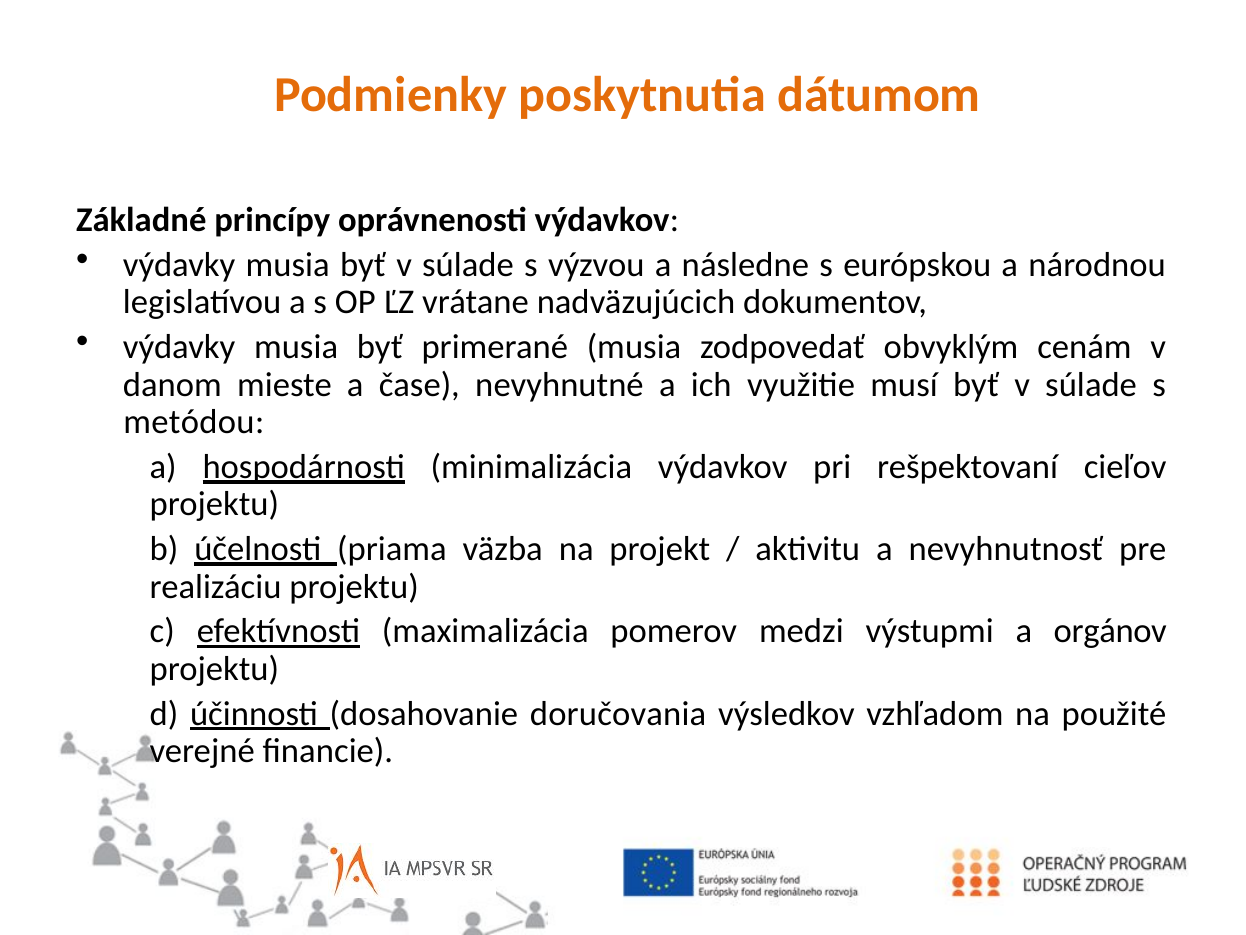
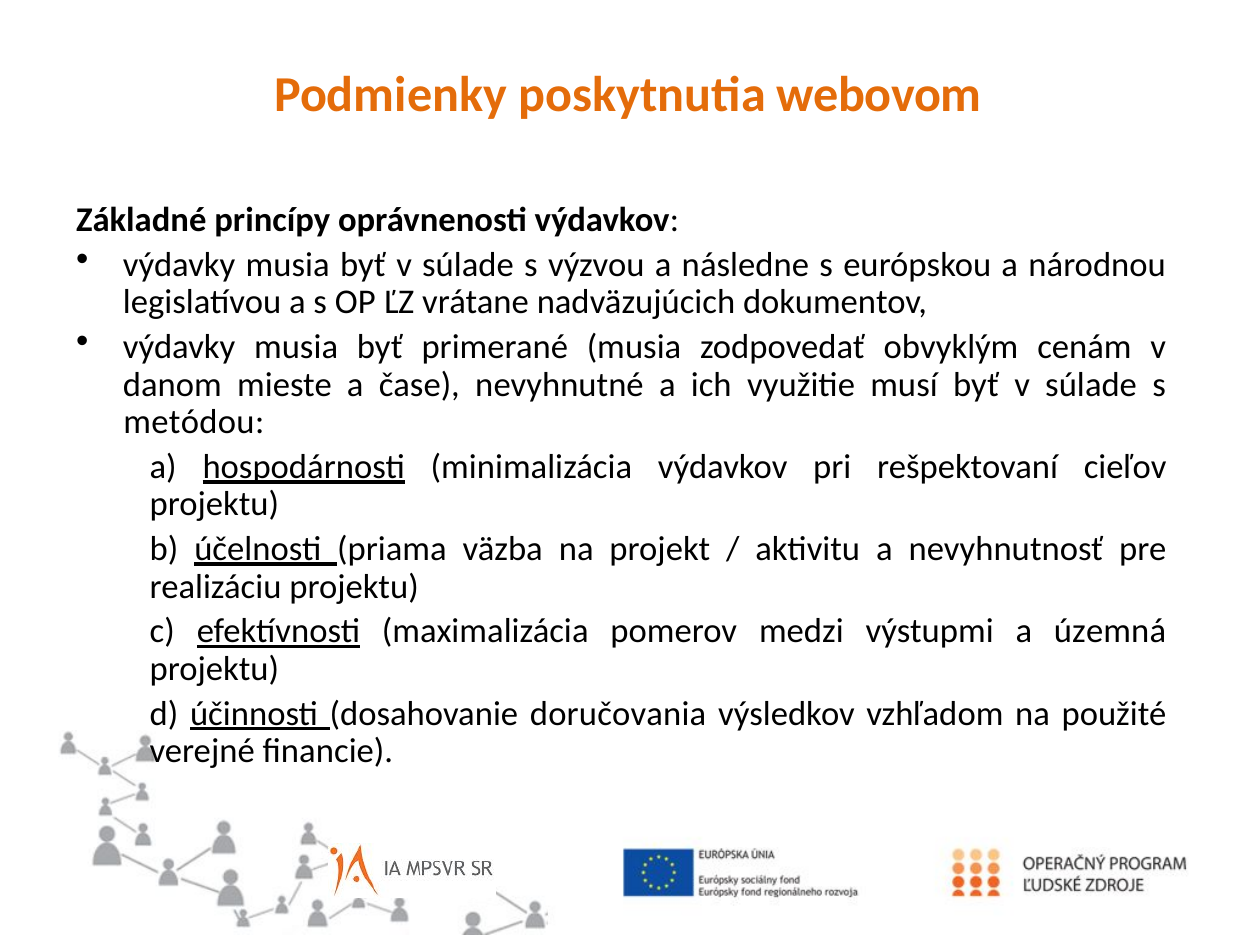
dátumom: dátumom -> webovom (879, 95)
orgánov: orgánov -> územná (1110, 631)
